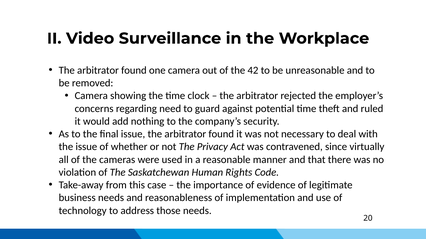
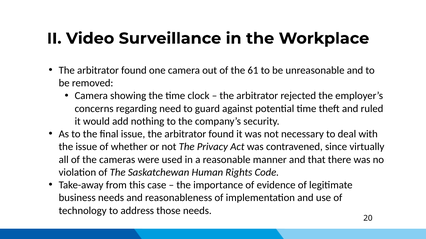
42: 42 -> 61 (253, 70)
